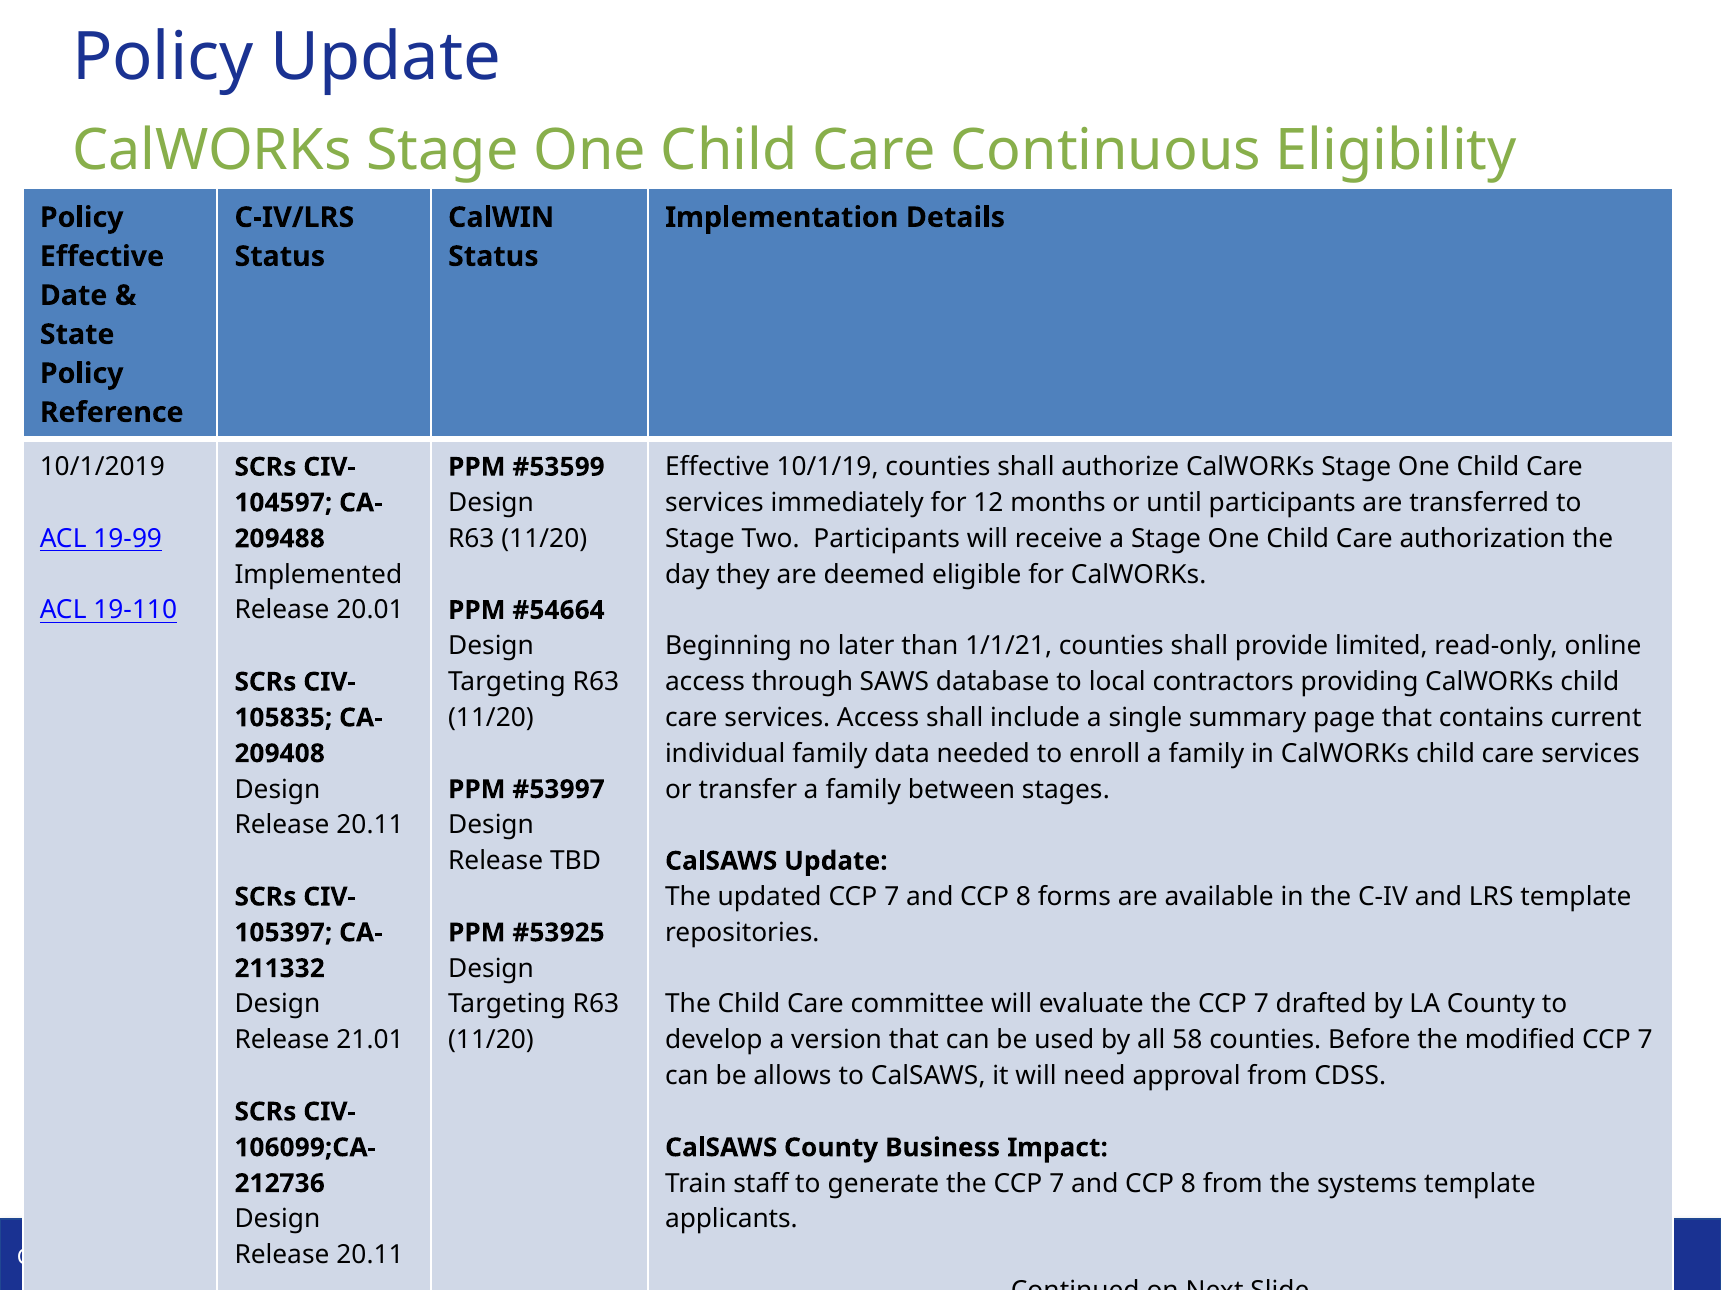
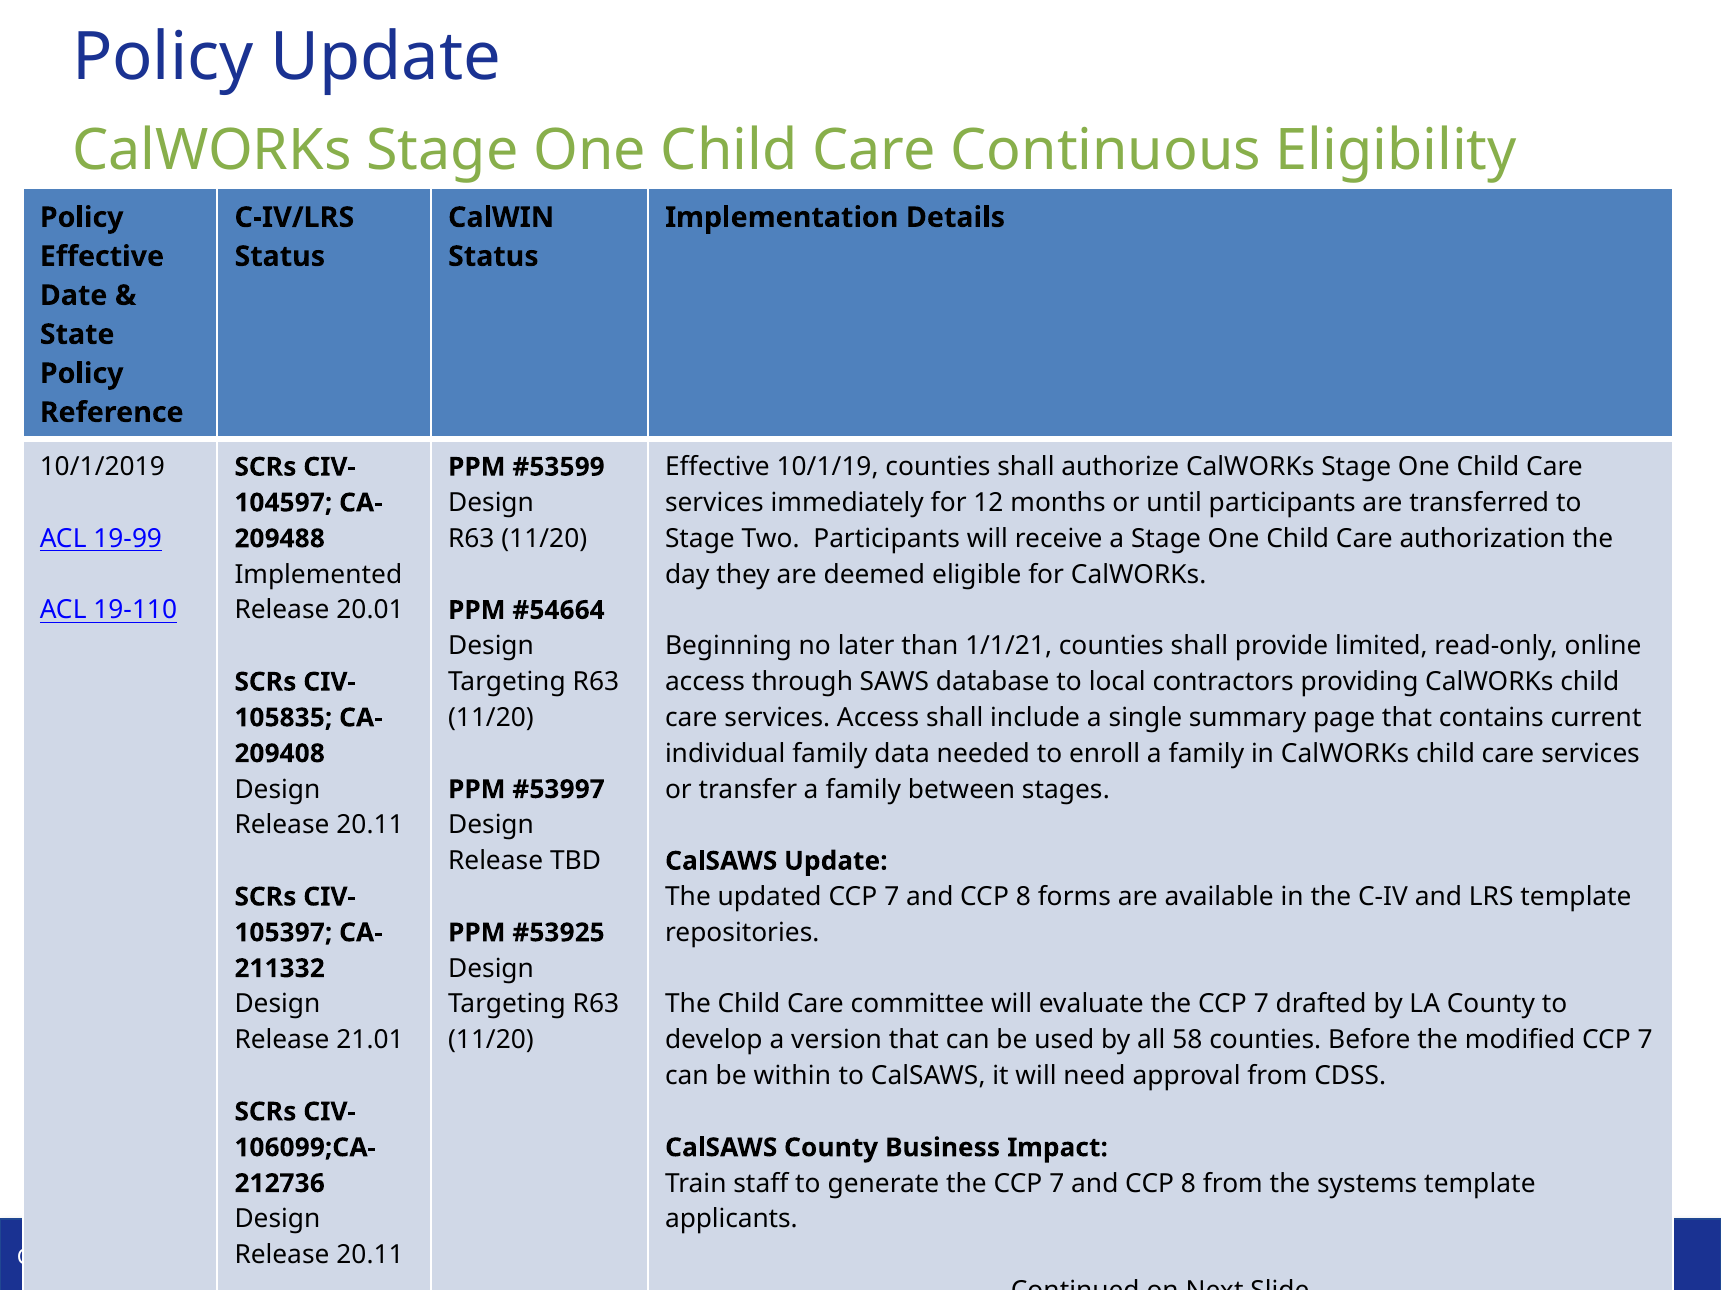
allows: allows -> within (792, 1077)
